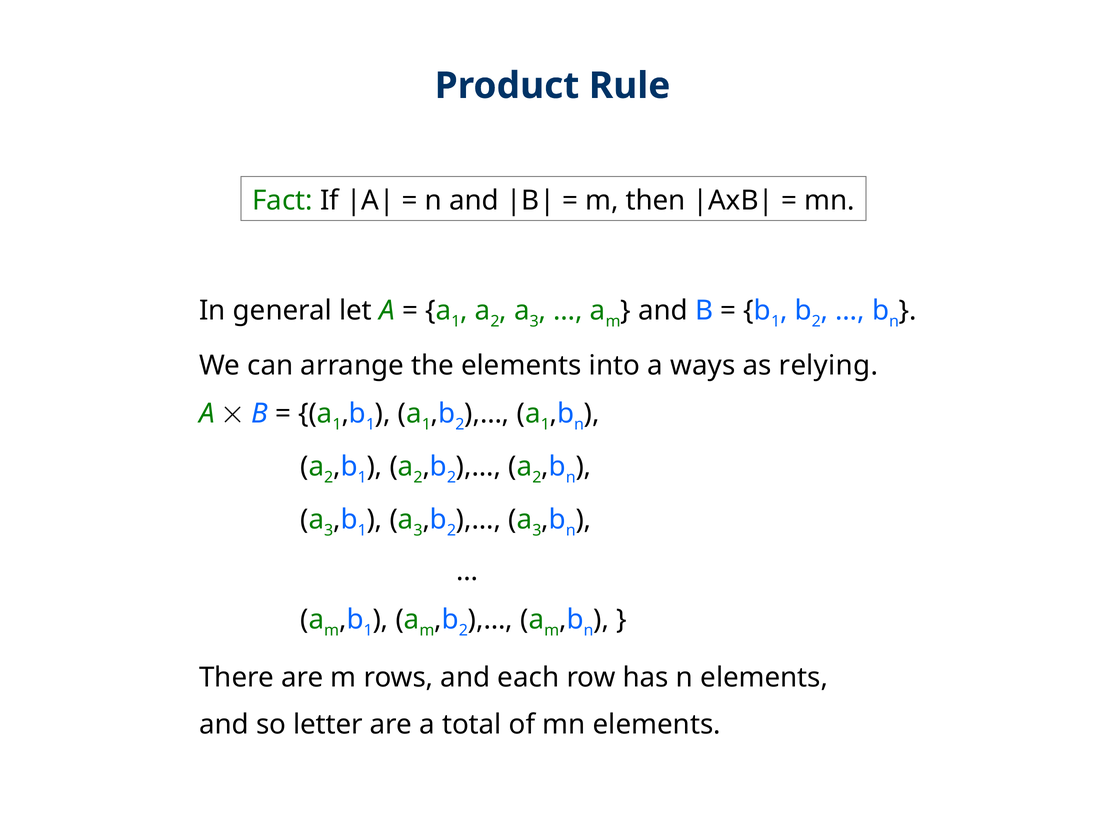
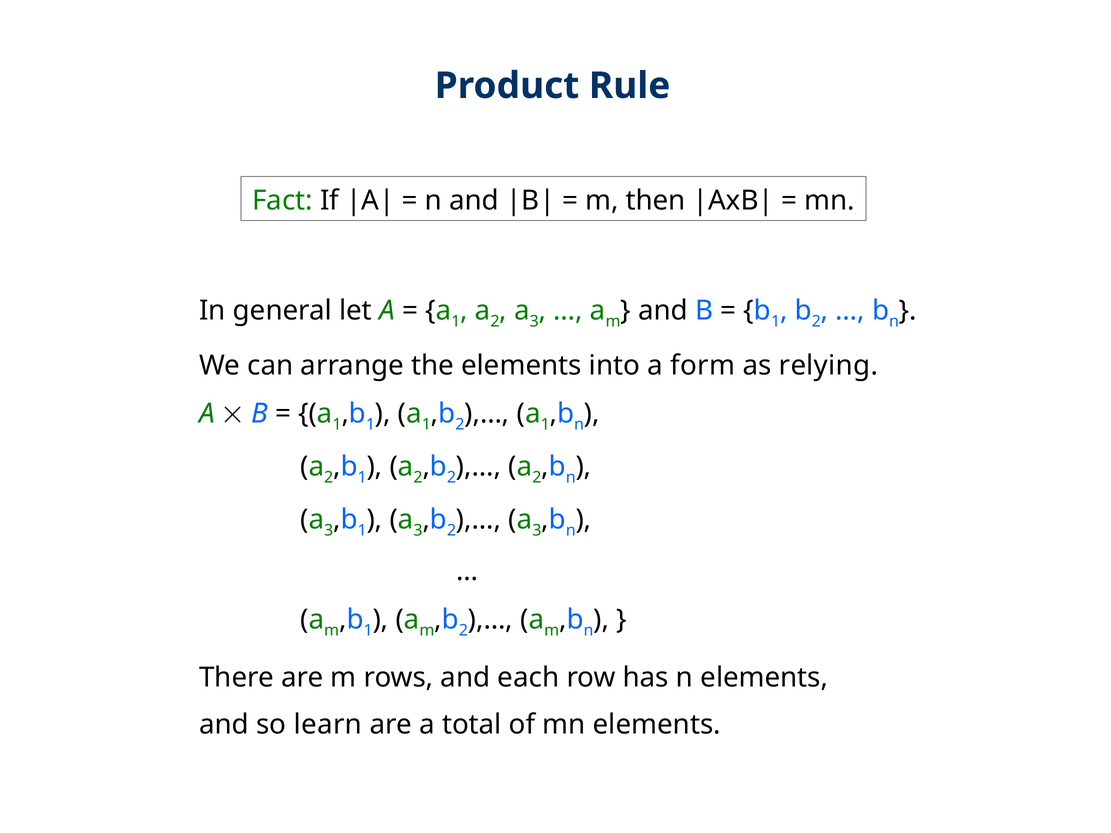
ways: ways -> form (703, 366)
letter: letter -> learn (328, 725)
